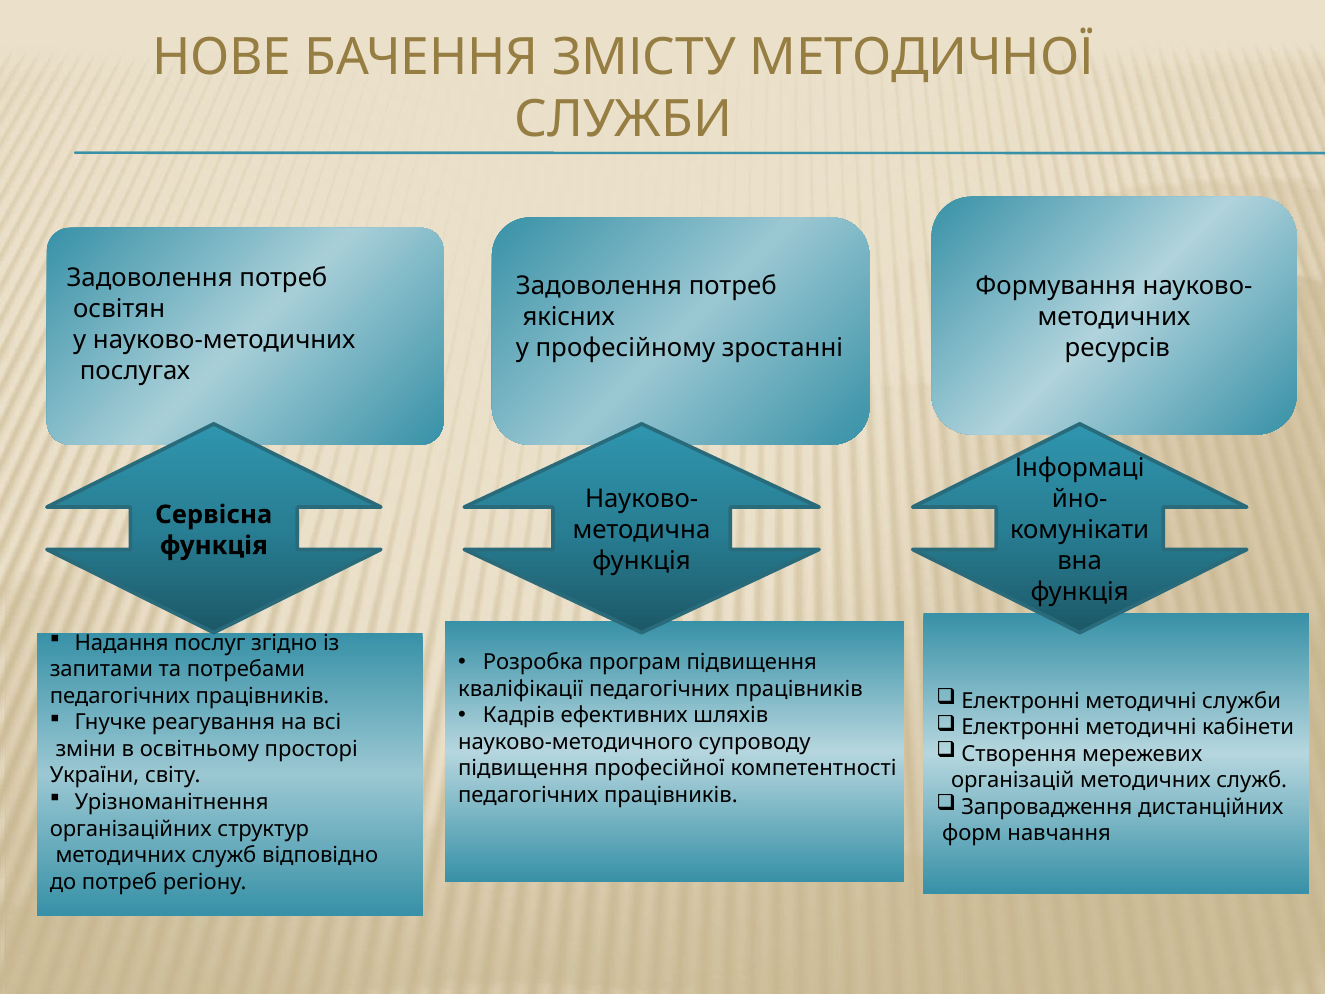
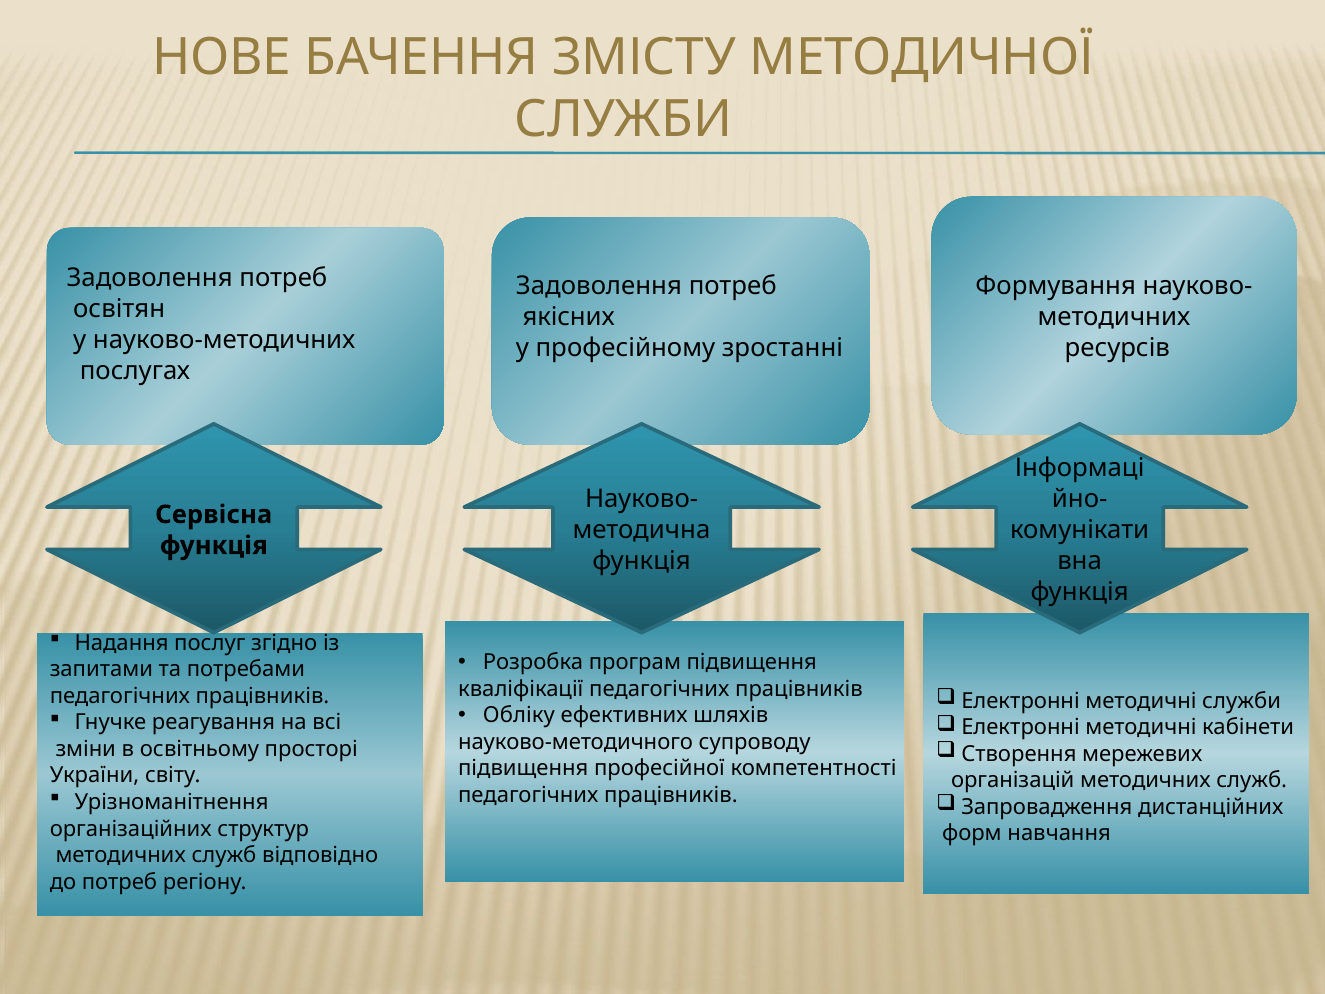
Кадрів: Кадрів -> Обліку (519, 716)
